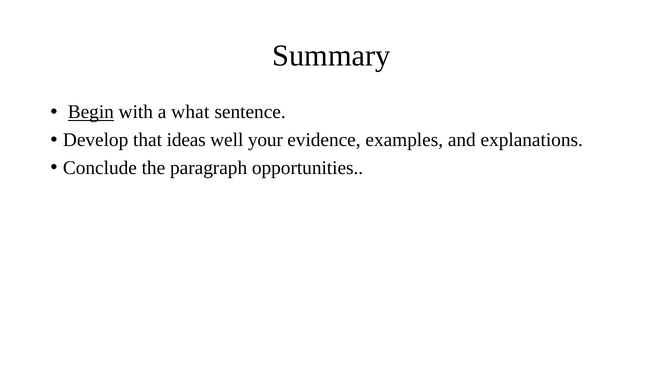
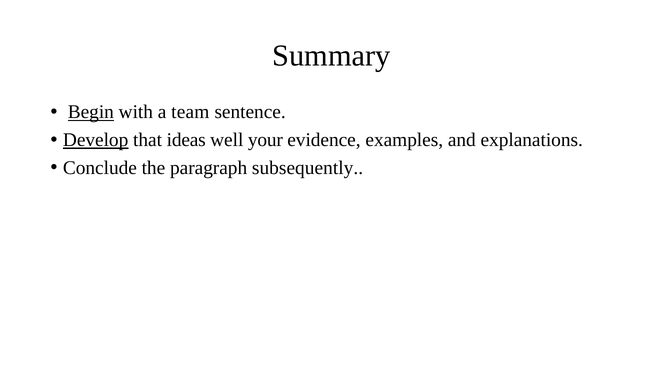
what: what -> team (190, 112)
Develop underline: none -> present (96, 140)
opportunities: opportunities -> subsequently (308, 168)
